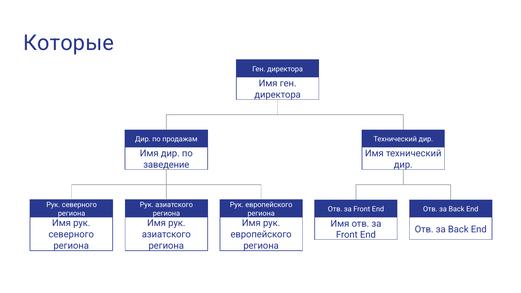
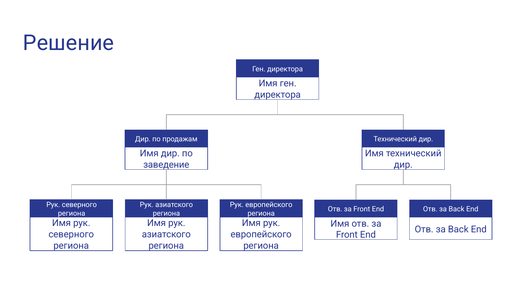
Которые: Которые -> Решение (69, 43)
